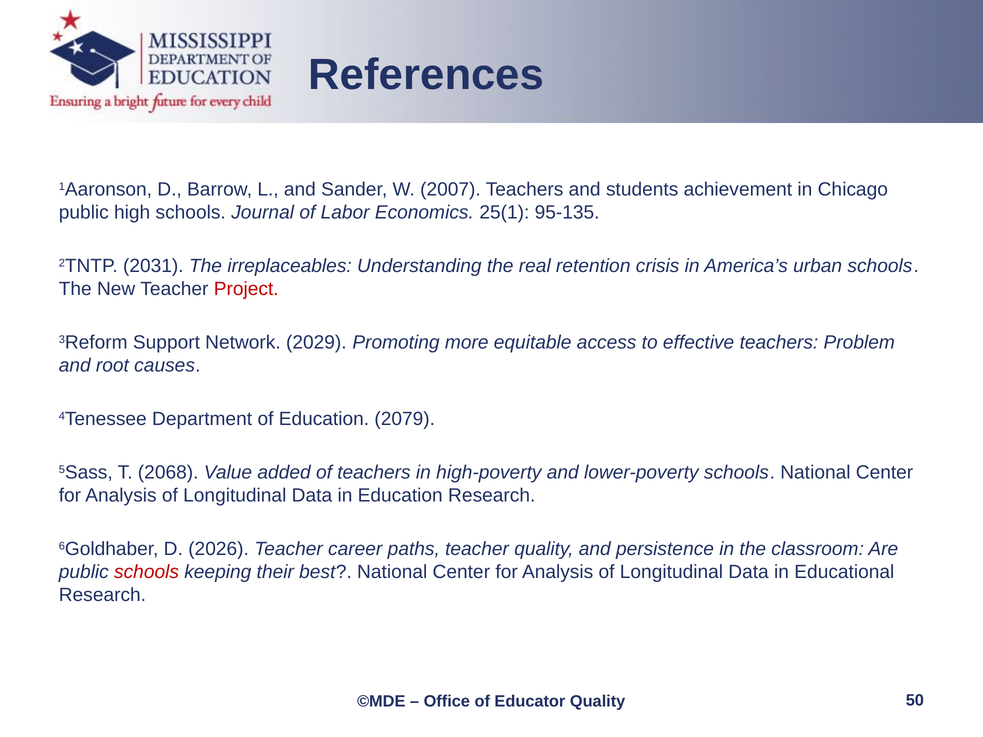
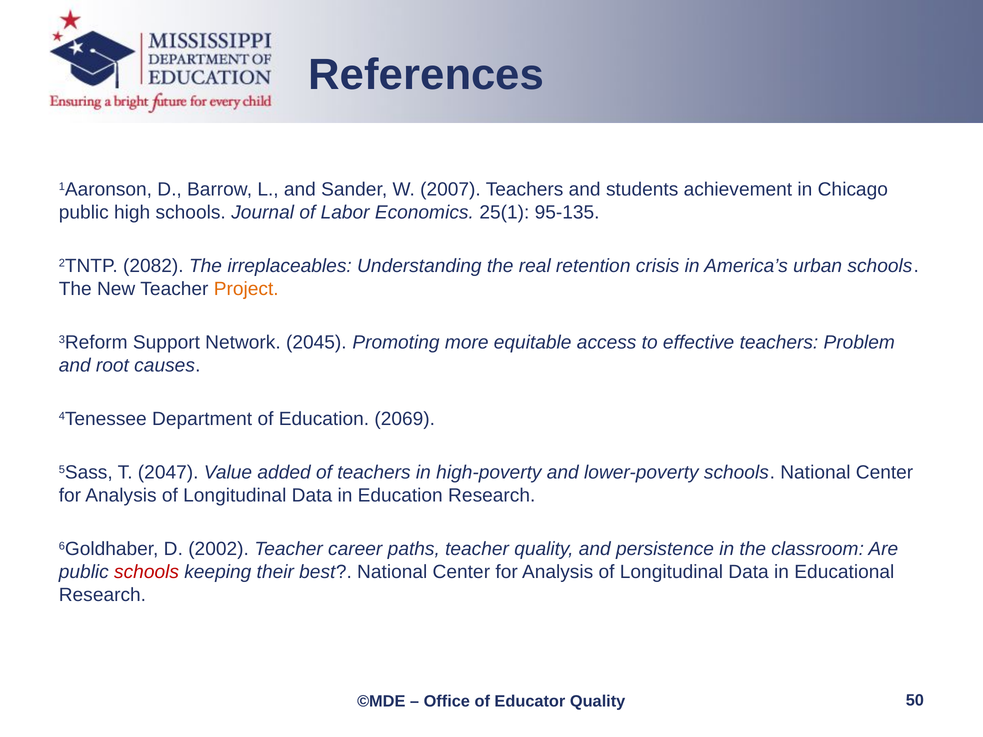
2031: 2031 -> 2082 (153, 266)
Project colour: red -> orange (246, 289)
2029: 2029 -> 2045 (316, 343)
2079: 2079 -> 2069 (405, 419)
2068: 2068 -> 2047 (168, 473)
2026: 2026 -> 2002 (219, 549)
